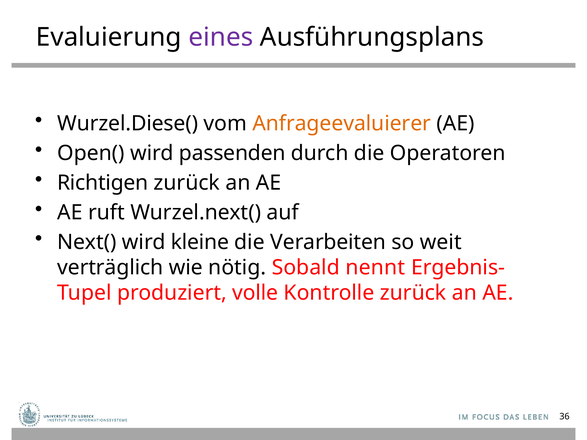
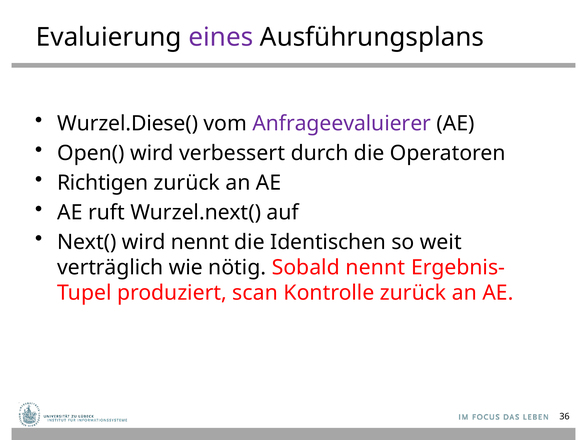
Anfrageevaluierer colour: orange -> purple (342, 124)
passenden: passenden -> verbessert (232, 153)
wird kleine: kleine -> nennt (200, 242)
Verarbeiten: Verarbeiten -> Identischen (328, 242)
volle: volle -> scan (255, 293)
